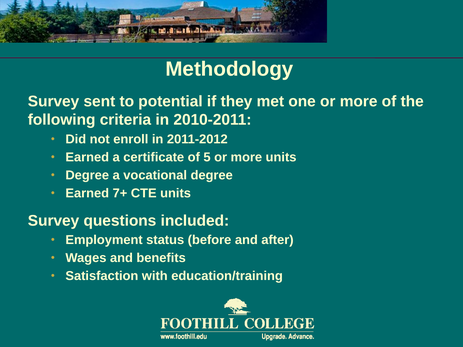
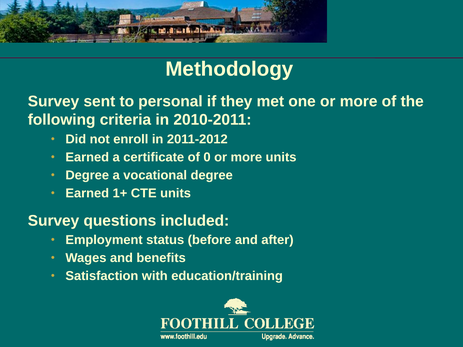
potential: potential -> personal (170, 101)
5: 5 -> 0 (207, 157)
7+: 7+ -> 1+ (120, 193)
